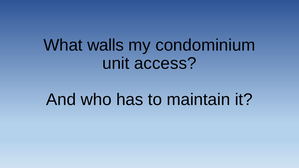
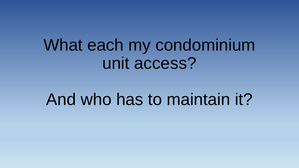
walls: walls -> each (105, 45)
